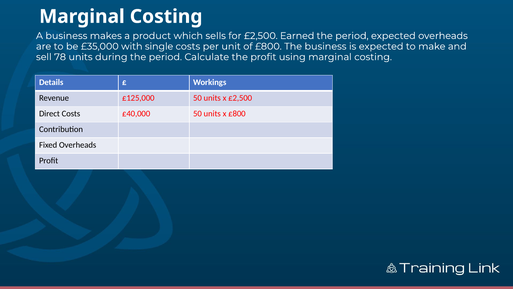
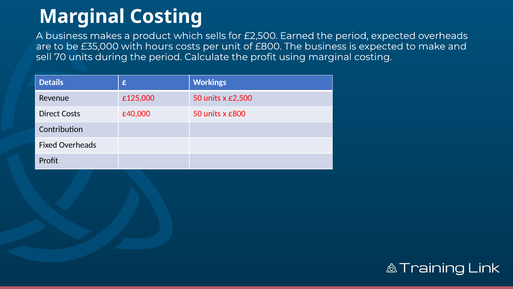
single: single -> hours (159, 46)
78: 78 -> 70 (60, 57)
